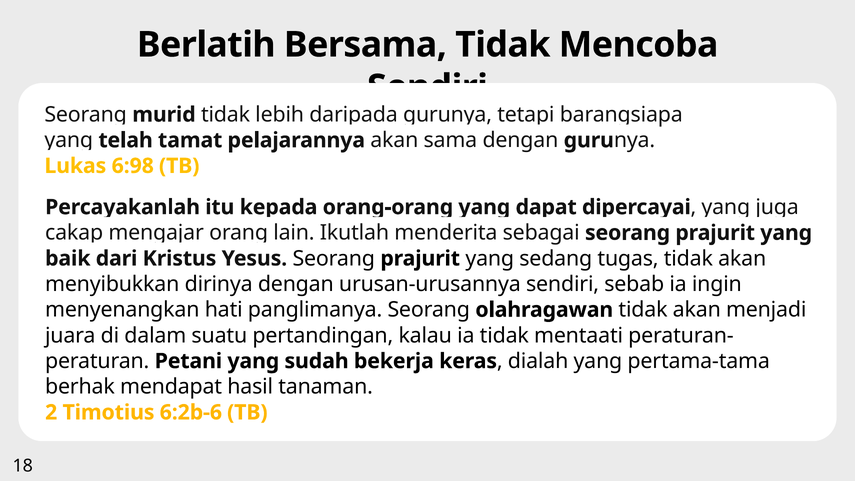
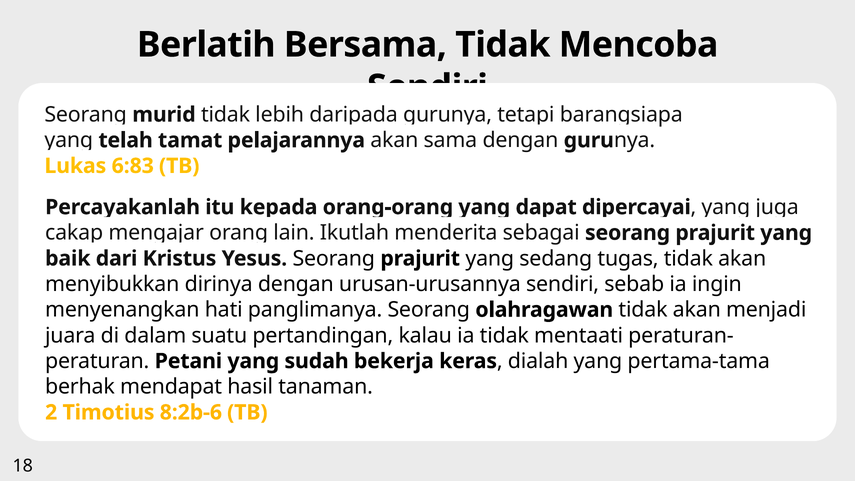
6:98: 6:98 -> 6:83 (133, 166)
6:2b-6: 6:2b-6 -> 8:2b-6 (191, 412)
